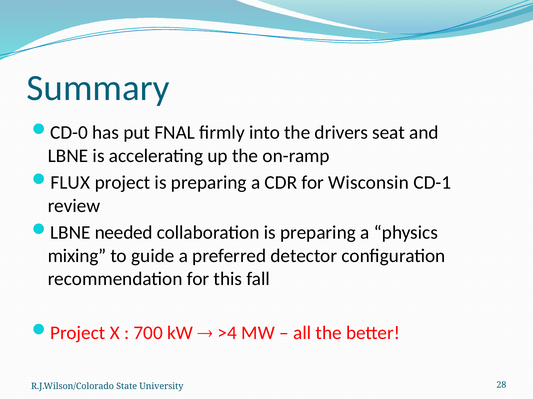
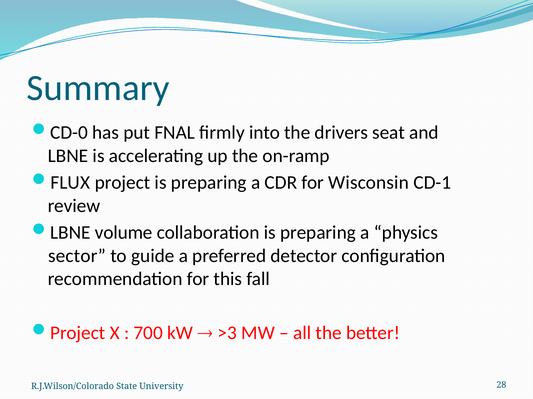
needed: needed -> volume (124, 233)
mixing: mixing -> sector (77, 256)
>4: >4 -> >3 (227, 333)
